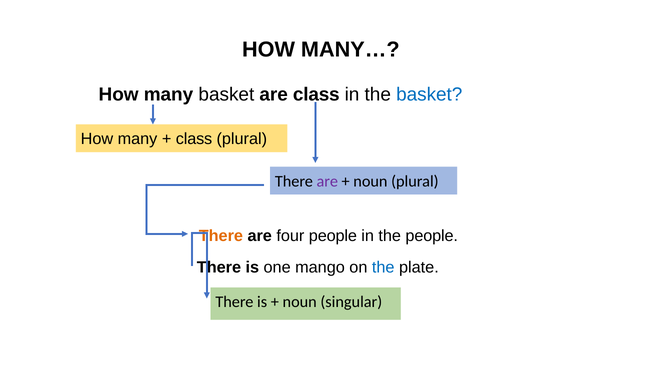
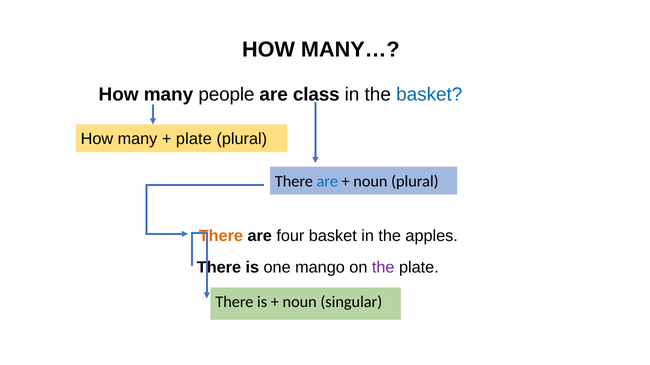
many basket: basket -> people (226, 94)
class: class -> plate (194, 139)
are colour: purple -> blue (327, 182)
four people: people -> basket (333, 236)
the people: people -> apples (432, 236)
the colour: blue -> purple (383, 268)
